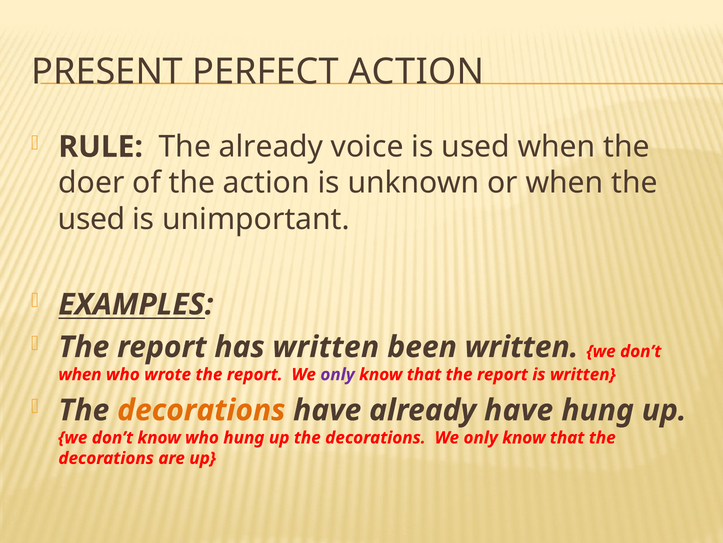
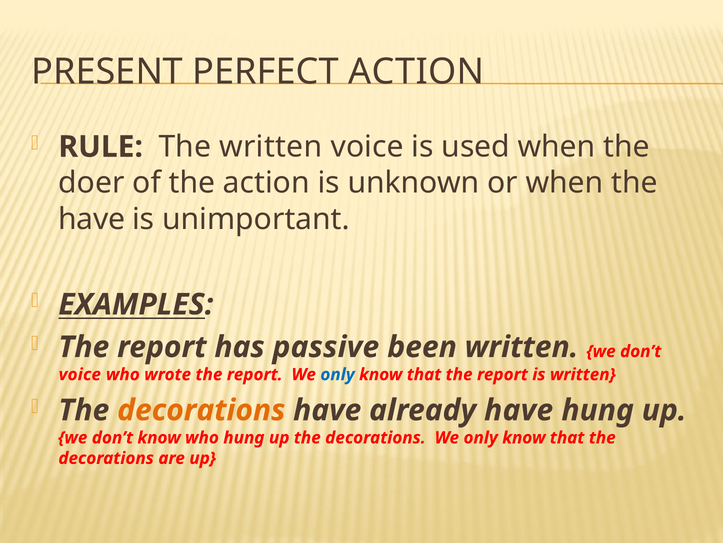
The already: already -> written (271, 147)
used: used -> have (92, 219)
has written: written -> passive (326, 347)
when: when -> voice (80, 374)
only colour: purple -> blue (338, 374)
